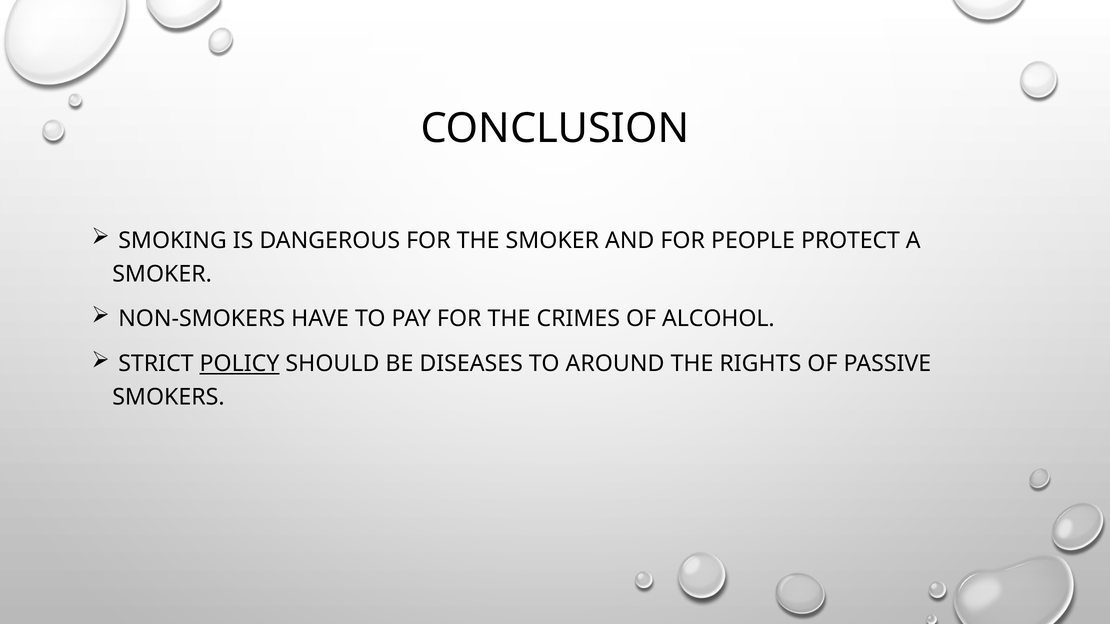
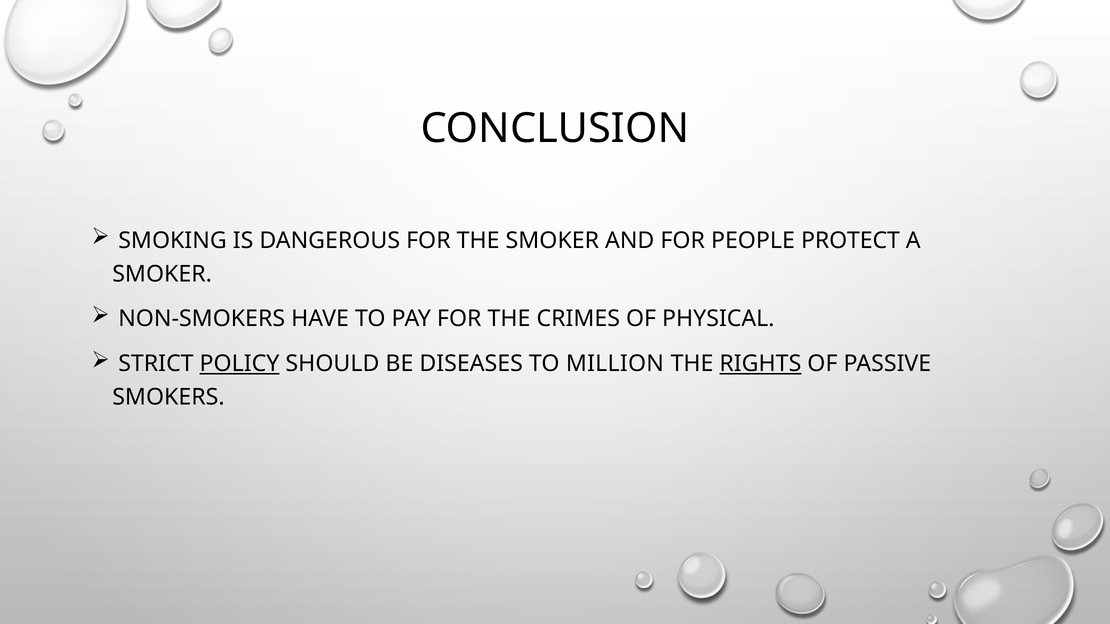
ALCOHOL: ALCOHOL -> PHYSICAL (718, 319)
AROUND: AROUND -> MILLION (615, 364)
RIGHTS underline: none -> present (760, 364)
